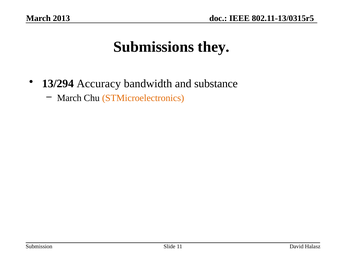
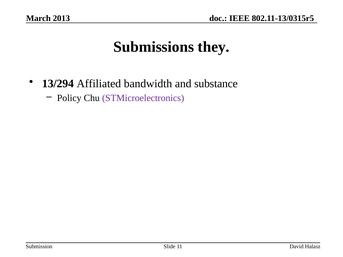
Accuracy: Accuracy -> Affiliated (99, 84)
March: March -> Policy (69, 98)
STMicroelectronics colour: orange -> purple (143, 98)
